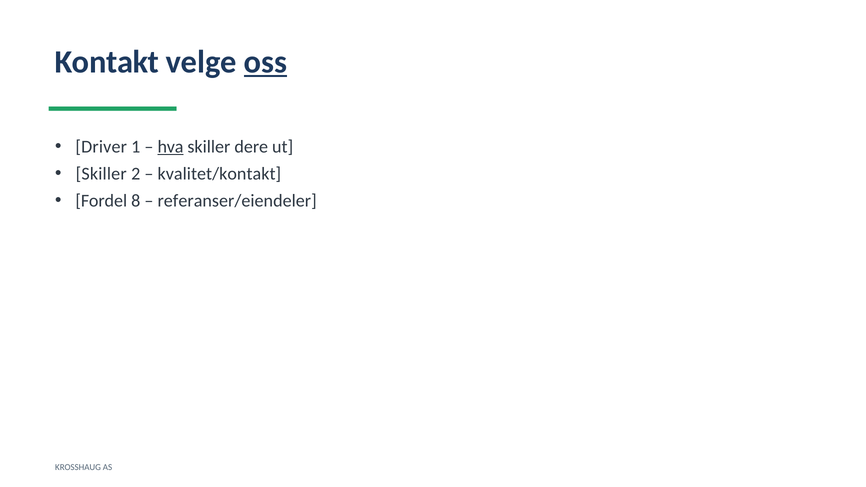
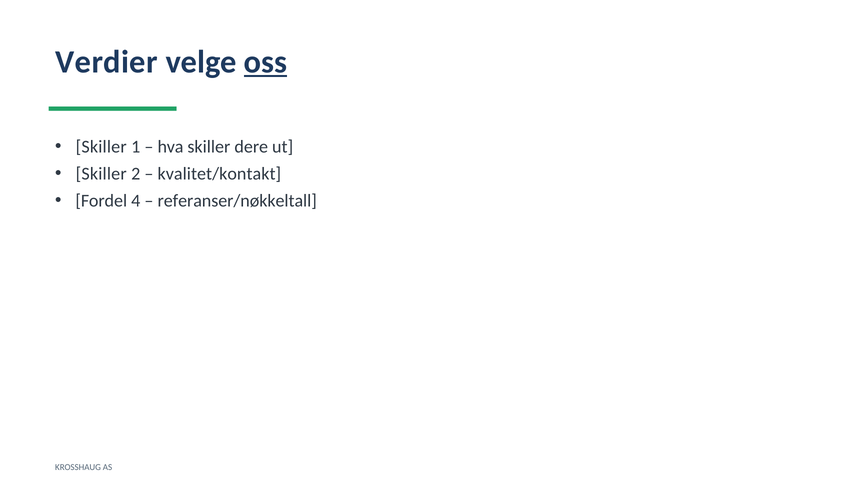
Kontakt: Kontakt -> Verdier (107, 62)
Driver: Driver -> Skiller (101, 147)
hva underline: present -> none (170, 147)
8: 8 -> 4 (136, 201)
referanser/eiendeler: referanser/eiendeler -> referanser/nøkkeltall (237, 201)
